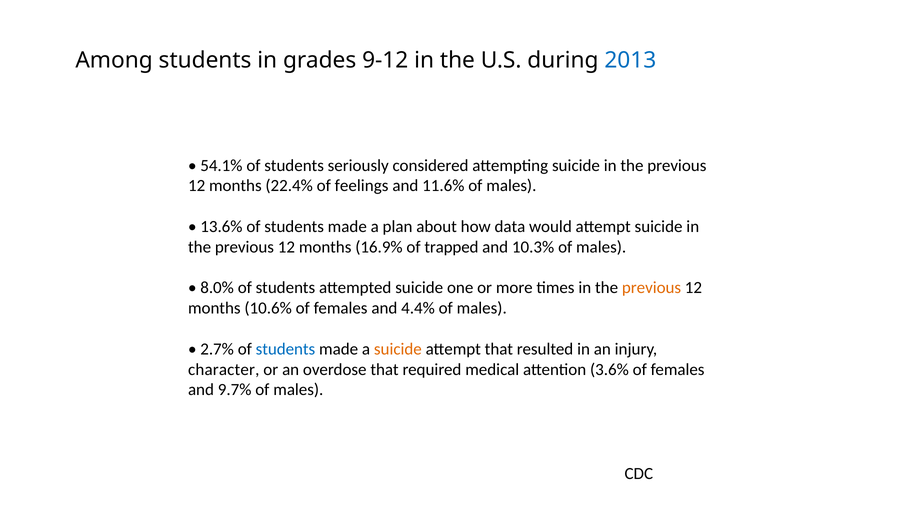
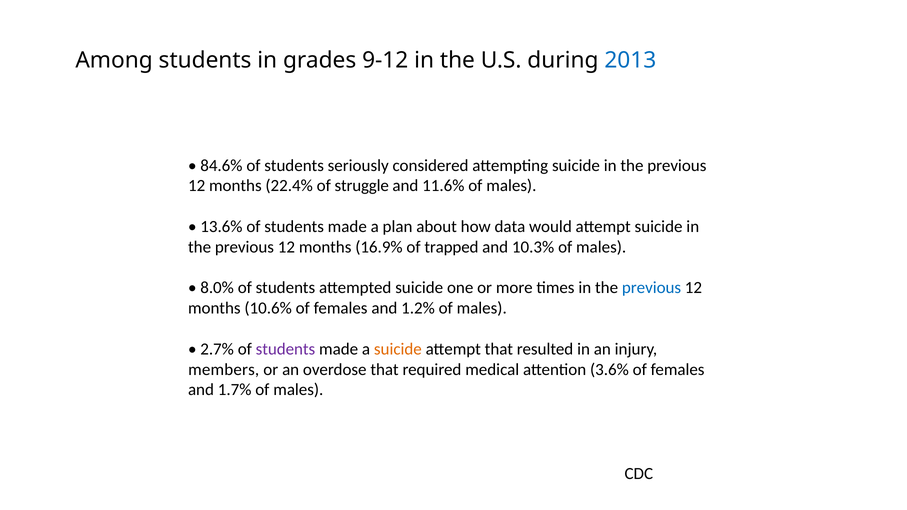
54.1%: 54.1% -> 84.6% (221, 165)
feelings: feelings -> struggle (362, 186)
previous colour: orange -> blue (652, 288)
4.4%: 4.4% -> 1.2% (418, 308)
students colour: blue -> purple (285, 349)
character: character -> members (224, 370)
9.7%: 9.7% -> 1.7% (235, 390)
